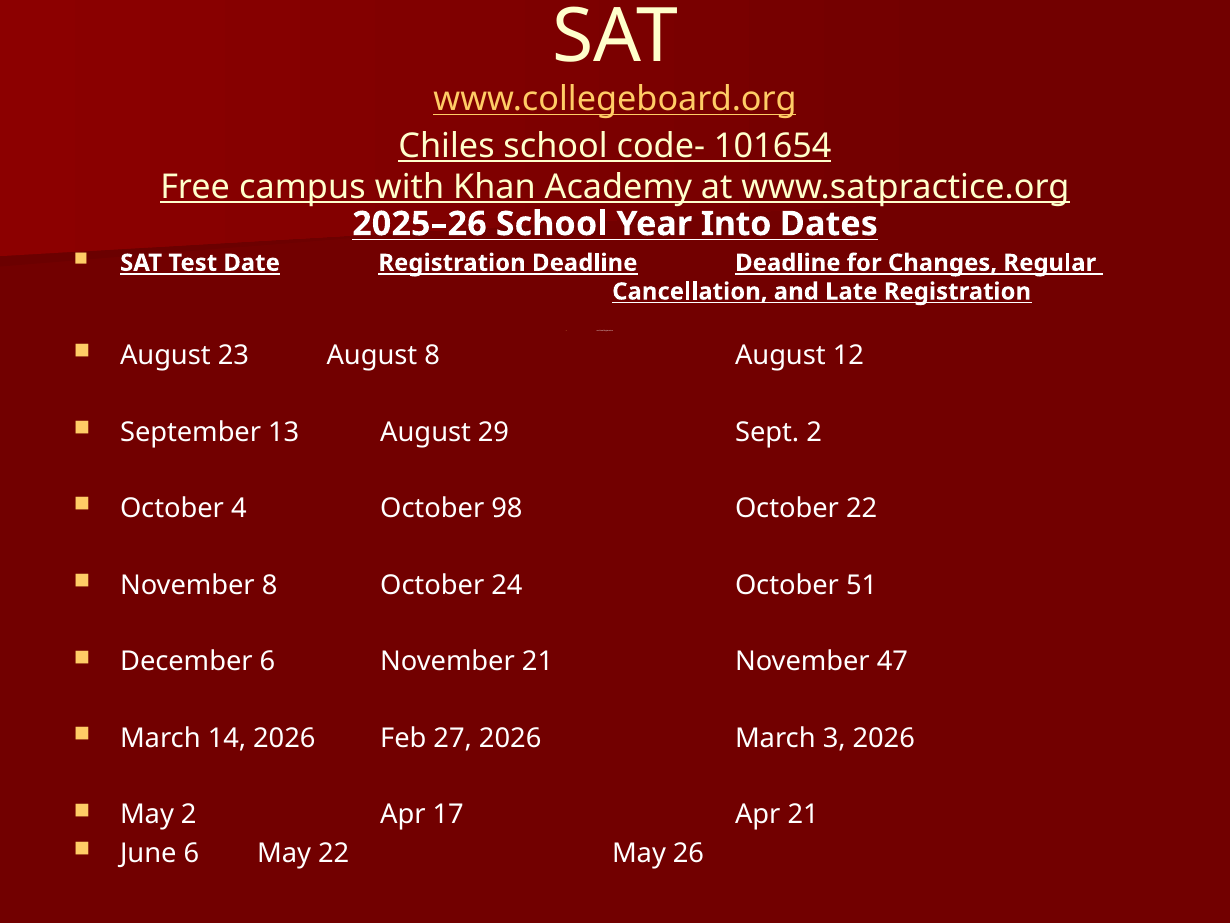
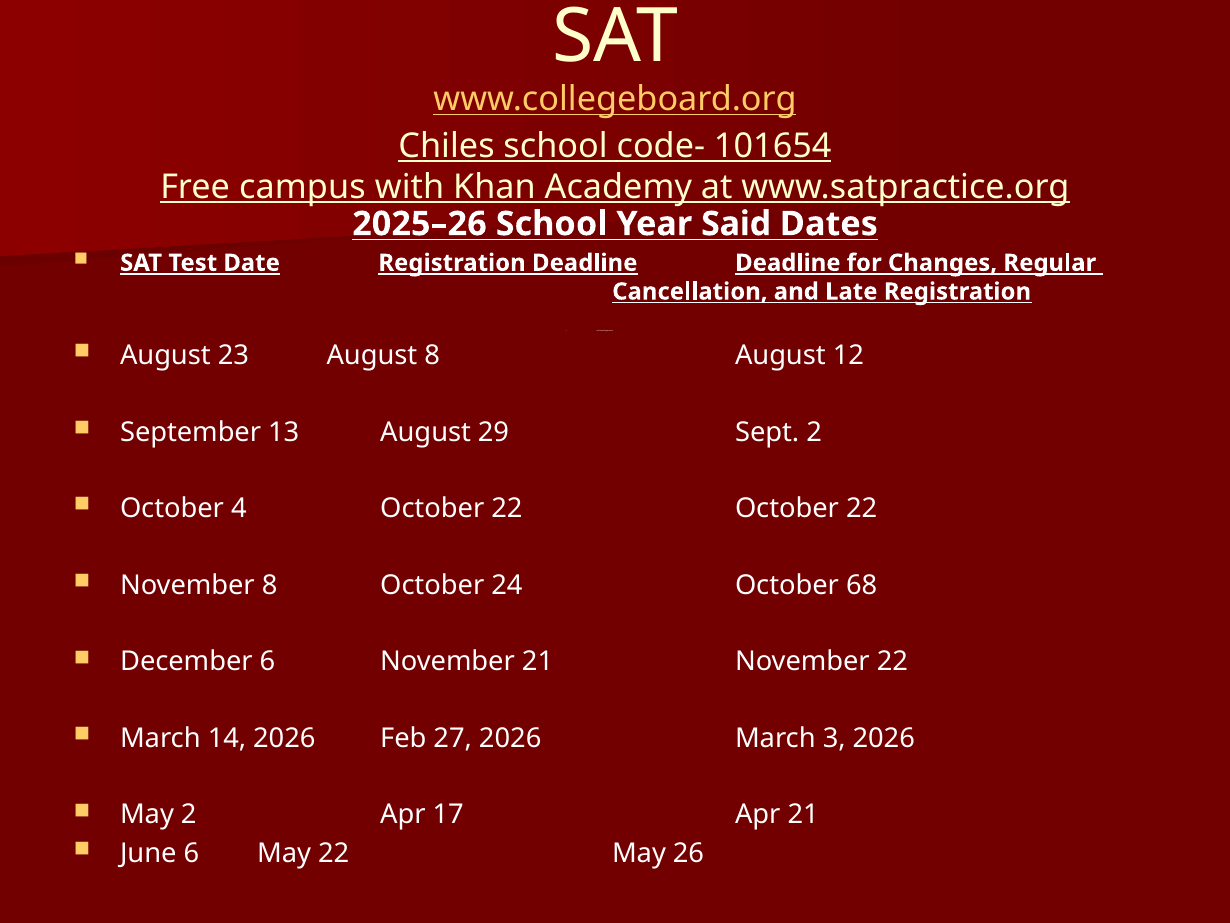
Into: Into -> Said (736, 224)
4 October 98: 98 -> 22 (507, 508)
51: 51 -> 68 (862, 585)
November 47: 47 -> 22 (892, 661)
